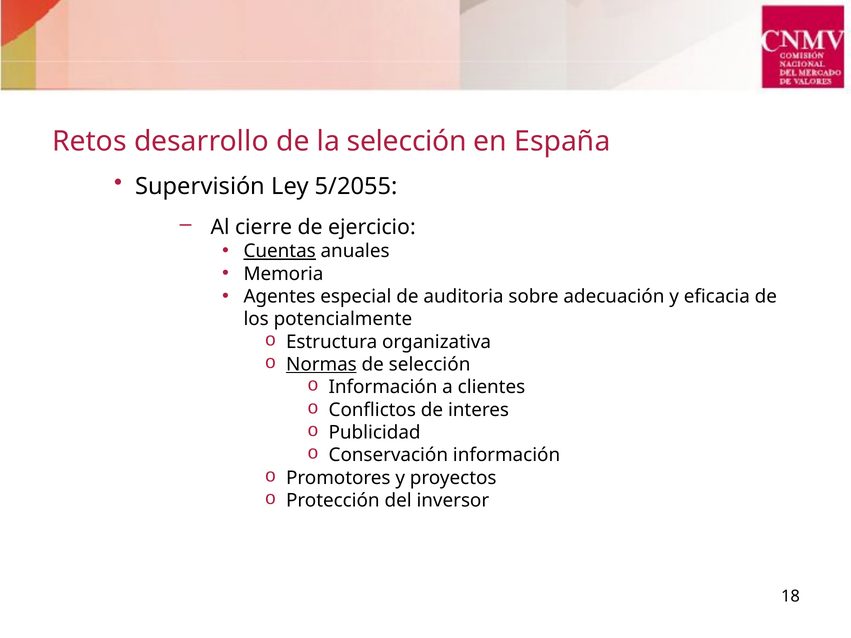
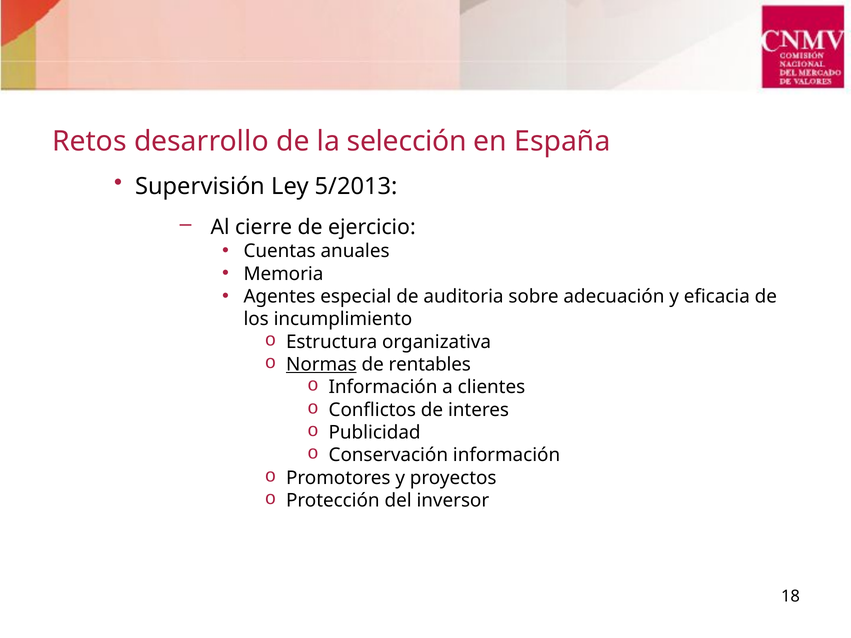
5/2055: 5/2055 -> 5/2013 (356, 186)
Cuentas underline: present -> none (280, 251)
potencialmente: potencialmente -> incumplimiento (343, 319)
de selección: selección -> rentables (430, 365)
